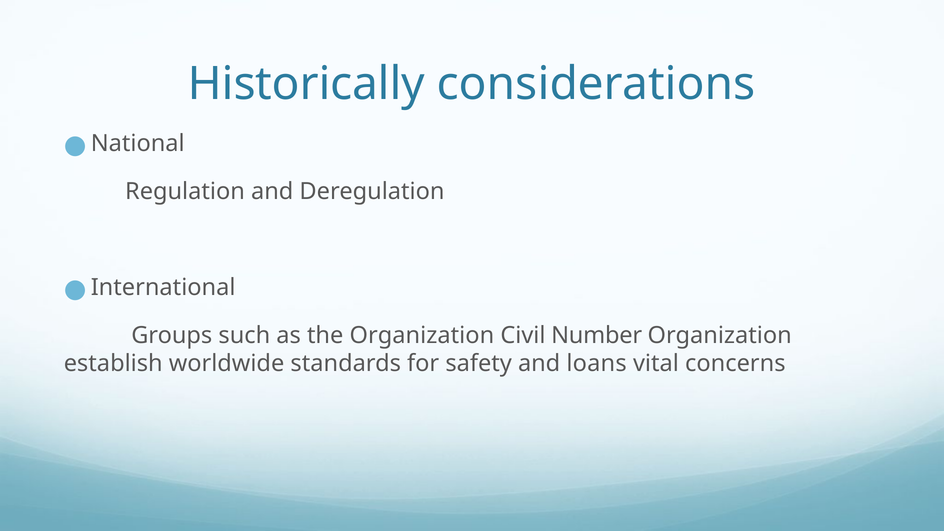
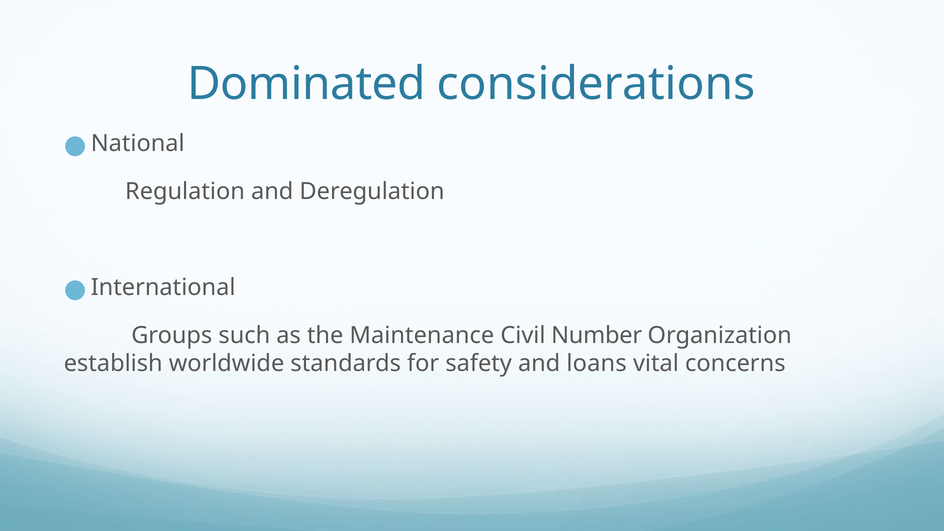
Historically: Historically -> Dominated (306, 84)
the Organization: Organization -> Maintenance (422, 335)
